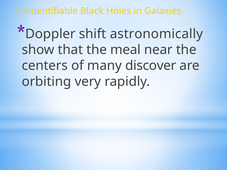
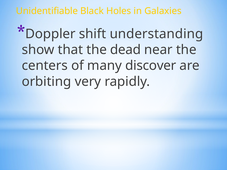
astronomically: astronomically -> understanding (156, 34)
meal: meal -> dead (126, 50)
